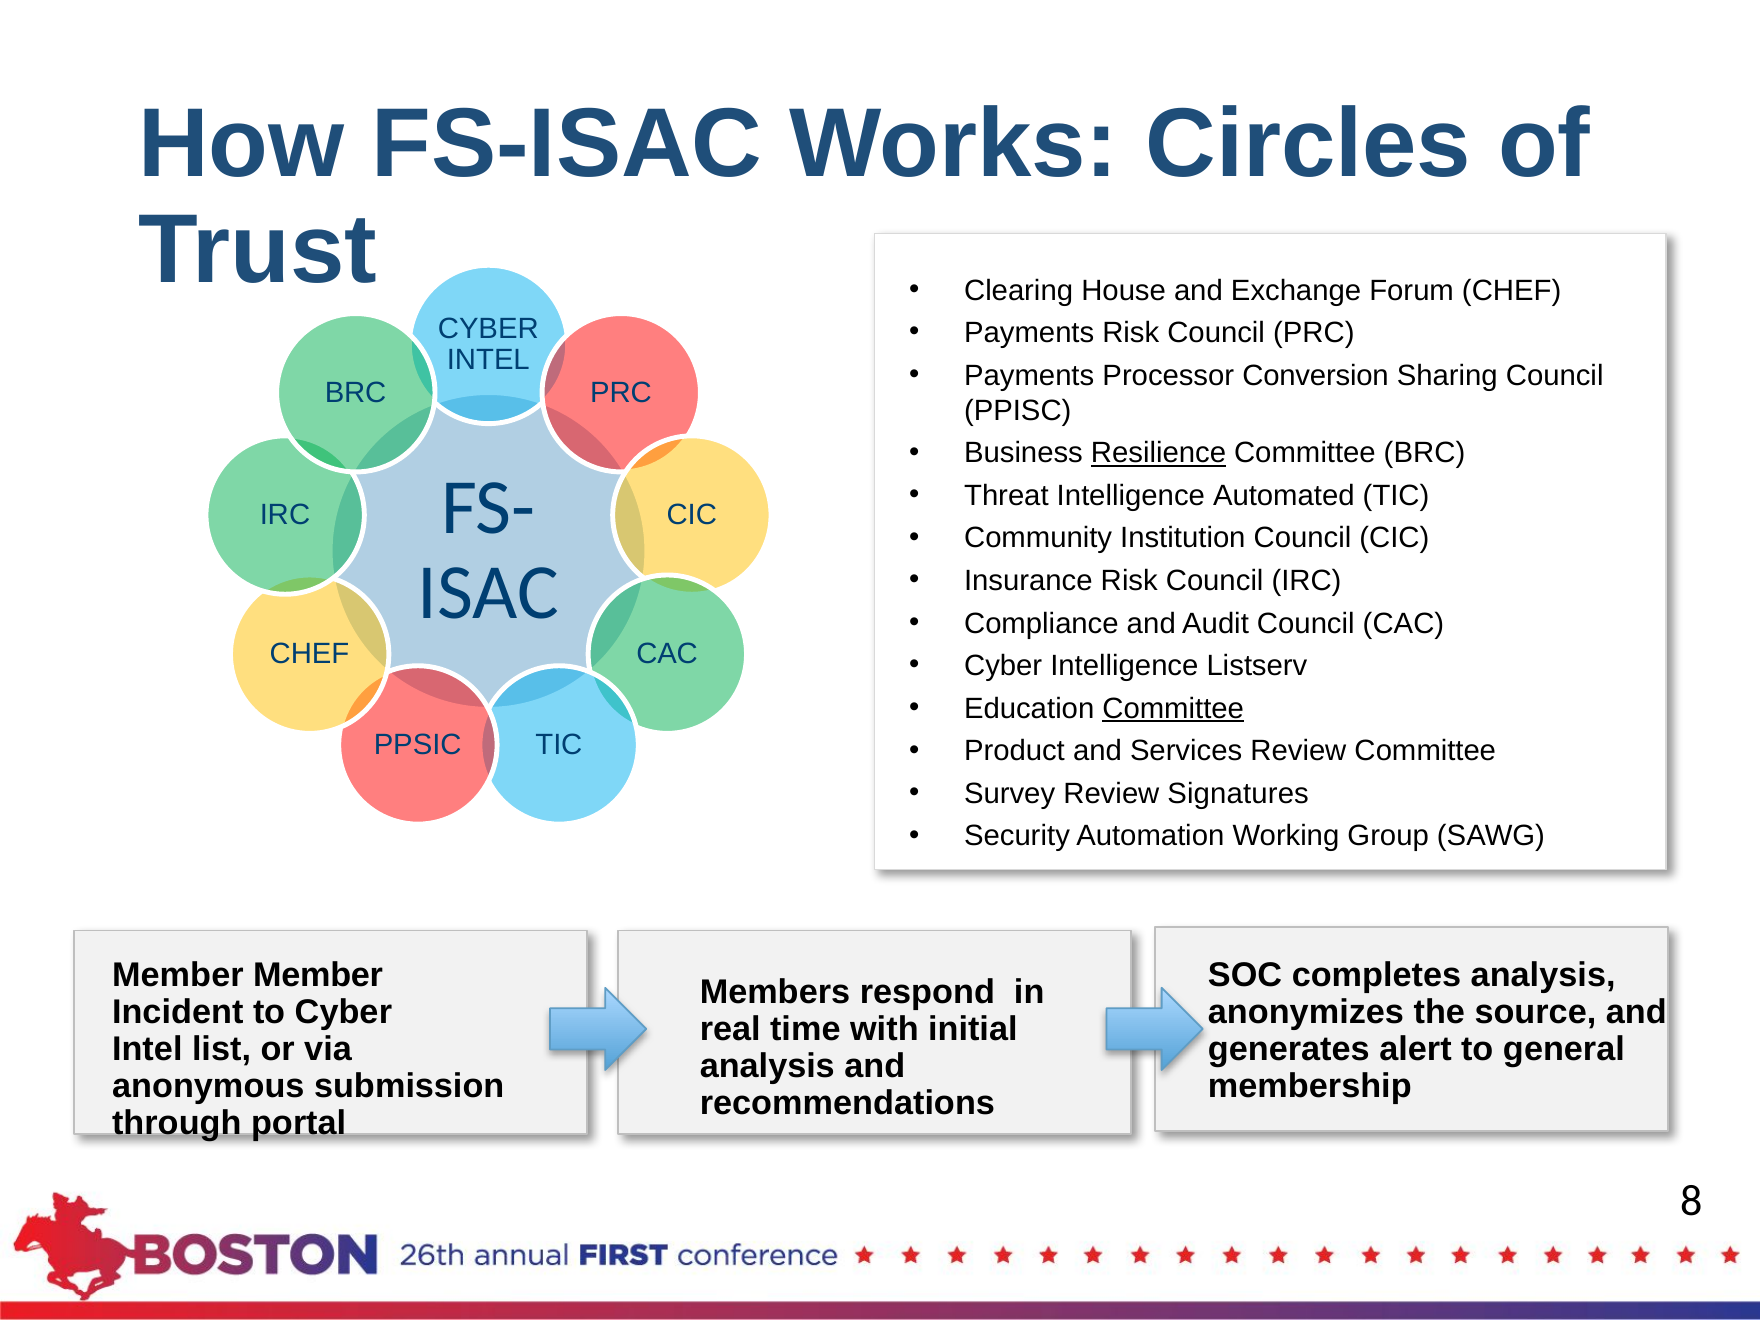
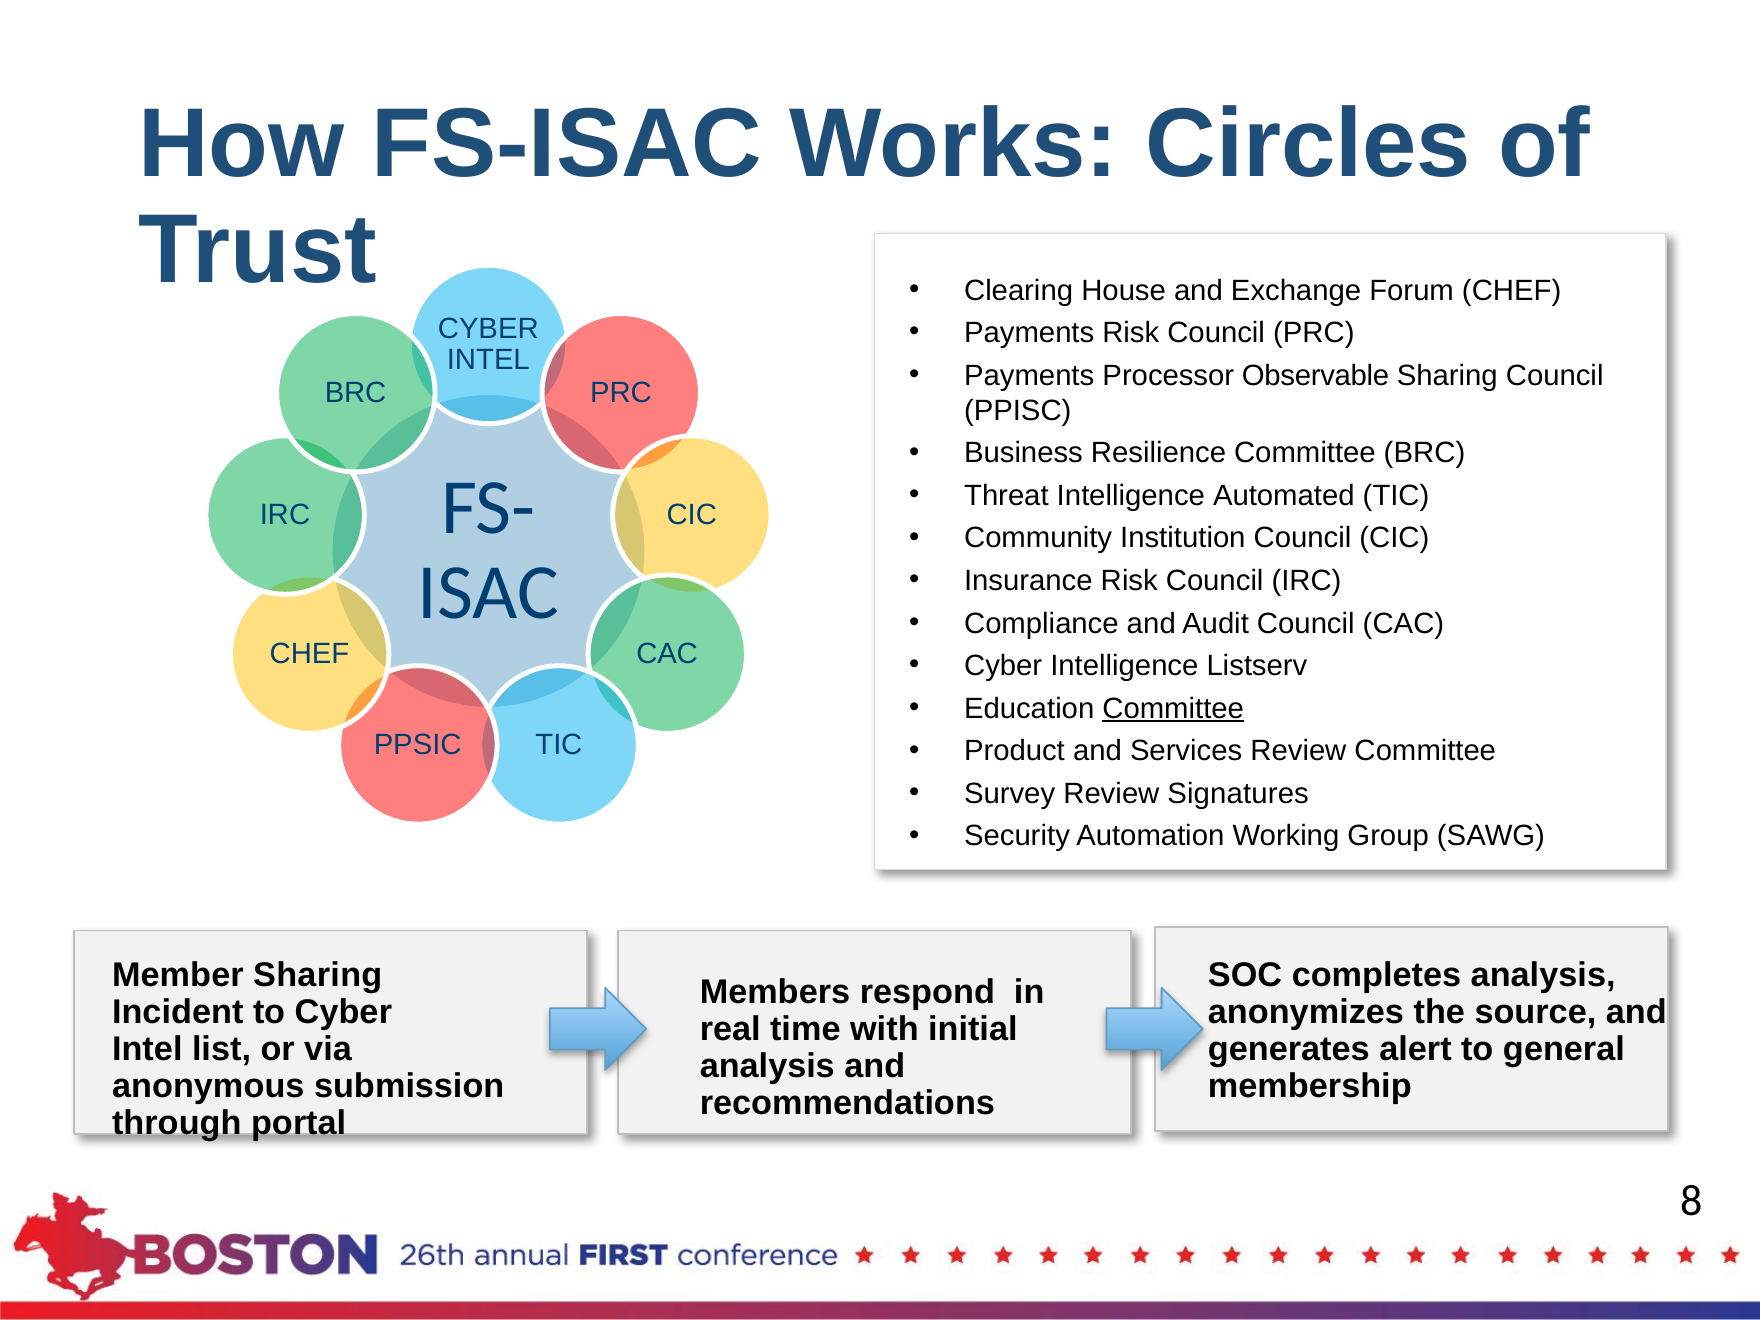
Conversion: Conversion -> Observable (1316, 375)
Resilience underline: present -> none (1159, 453)
Member Member: Member -> Sharing (318, 976)
